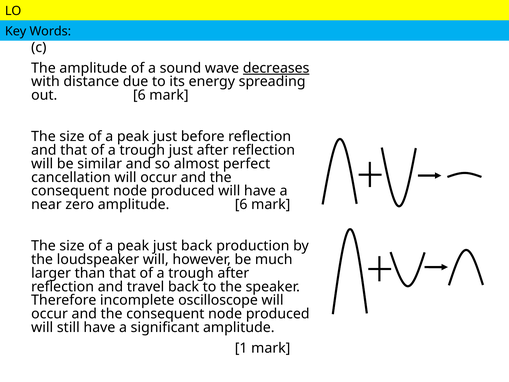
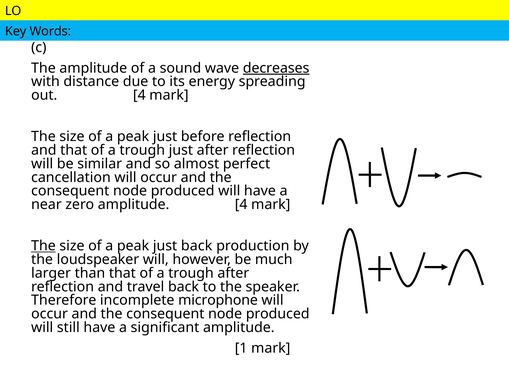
out 6: 6 -> 4 (139, 95)
amplitude 6: 6 -> 4 (241, 204)
The underline: none -> present (43, 246)
oscilloscope: oscilloscope -> microphone (218, 300)
